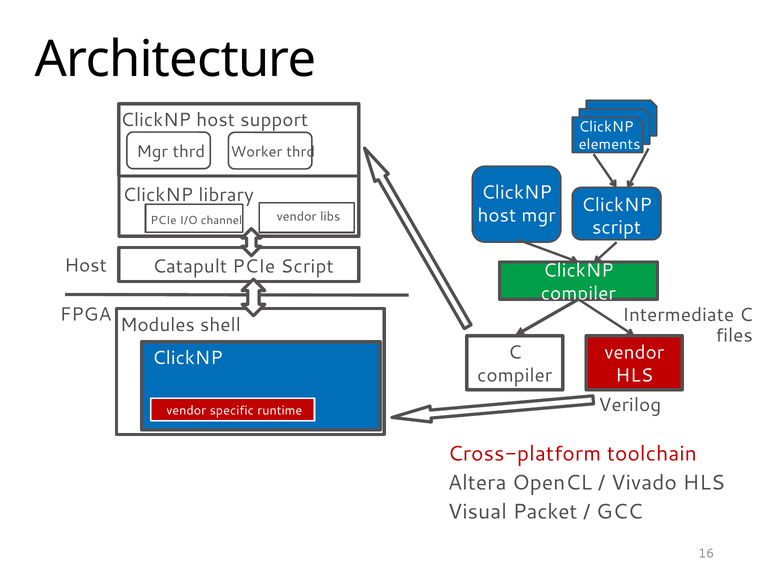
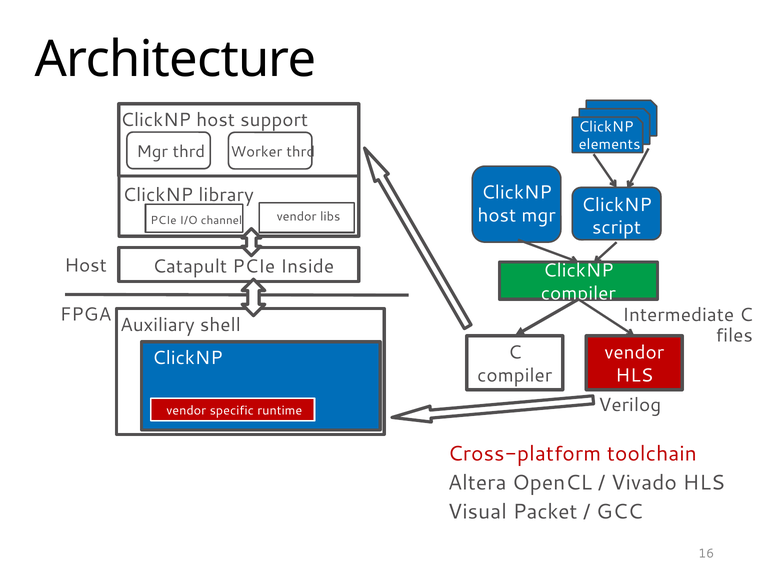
PCIe Script: Script -> Inside (307, 267)
Modules: Modules -> Auxiliary (157, 325)
